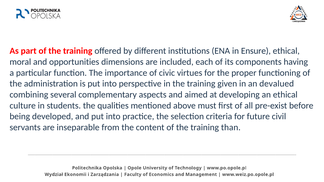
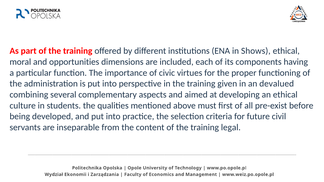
Ensure: Ensure -> Shows (256, 51)
than: than -> legal (231, 128)
